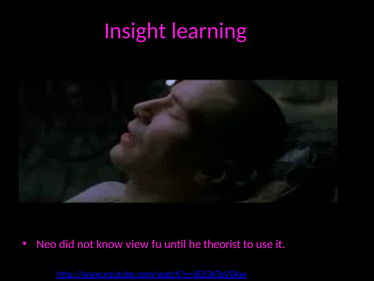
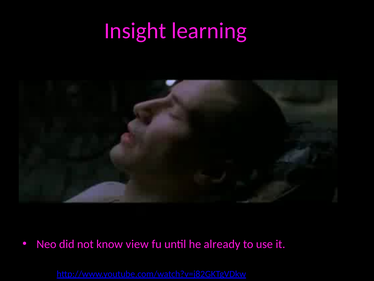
theorist: theorist -> already (222, 244)
